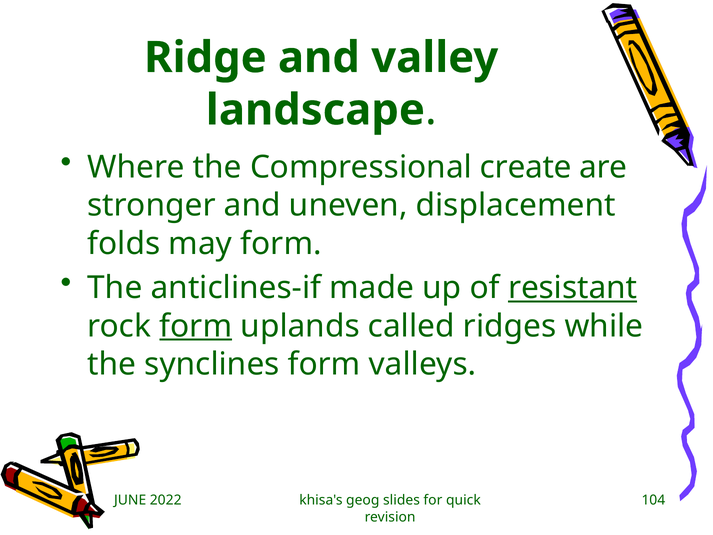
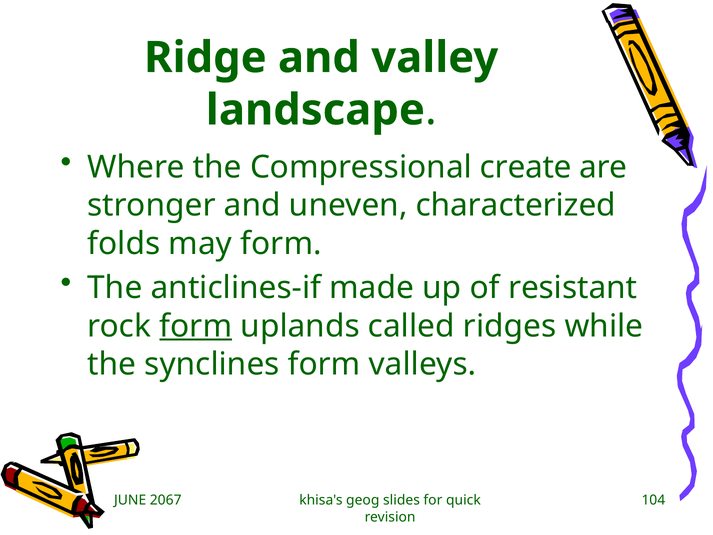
displacement: displacement -> characterized (516, 205)
resistant underline: present -> none (573, 288)
2022: 2022 -> 2067 (166, 500)
